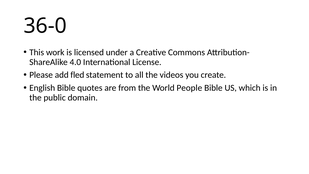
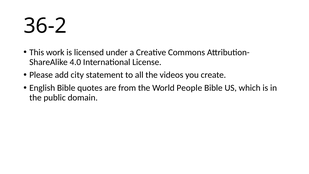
36-0: 36-0 -> 36-2 (45, 26)
fled: fled -> city (77, 75)
